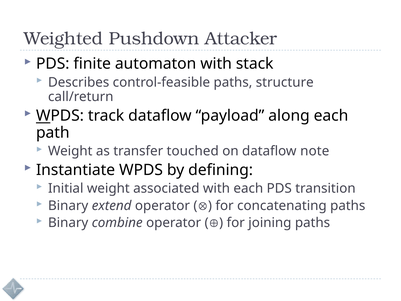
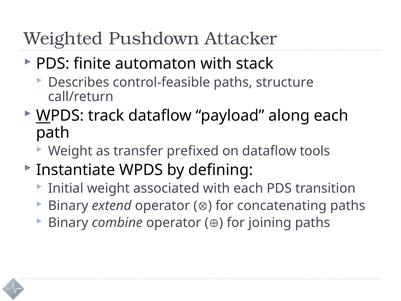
touched: touched -> prefixed (193, 151)
note: note -> tools (315, 151)
